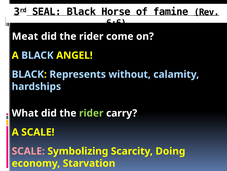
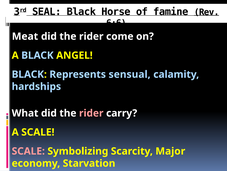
without: without -> sensual (130, 74)
rider colour: light green -> pink (91, 113)
Doing: Doing -> Major (170, 151)
